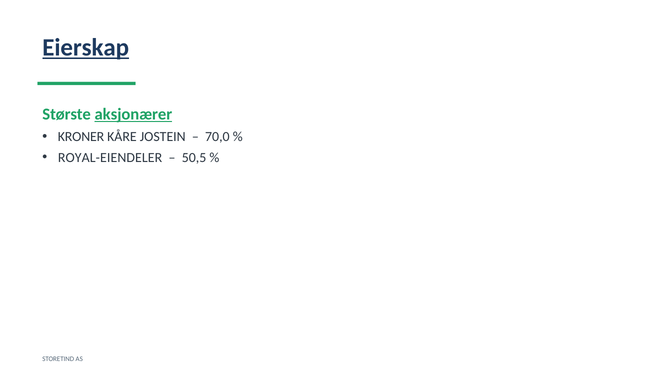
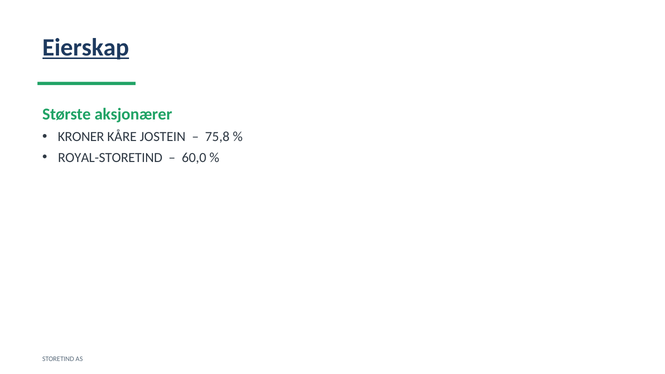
aksjonærer underline: present -> none (133, 114)
70,0: 70,0 -> 75,8 (217, 137)
ROYAL-EIENDELER: ROYAL-EIENDELER -> ROYAL-STORETIND (110, 158)
50,5: 50,5 -> 60,0 (194, 158)
